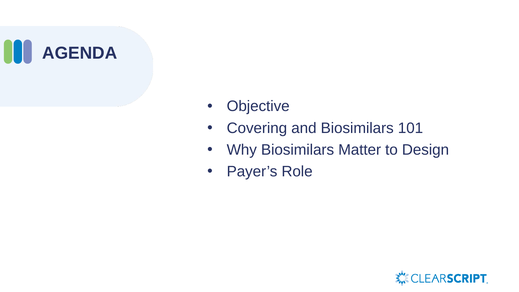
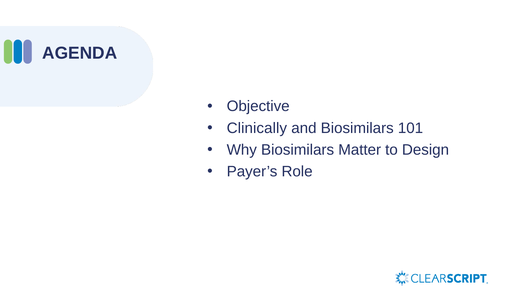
Covering: Covering -> Clinically (257, 128)
